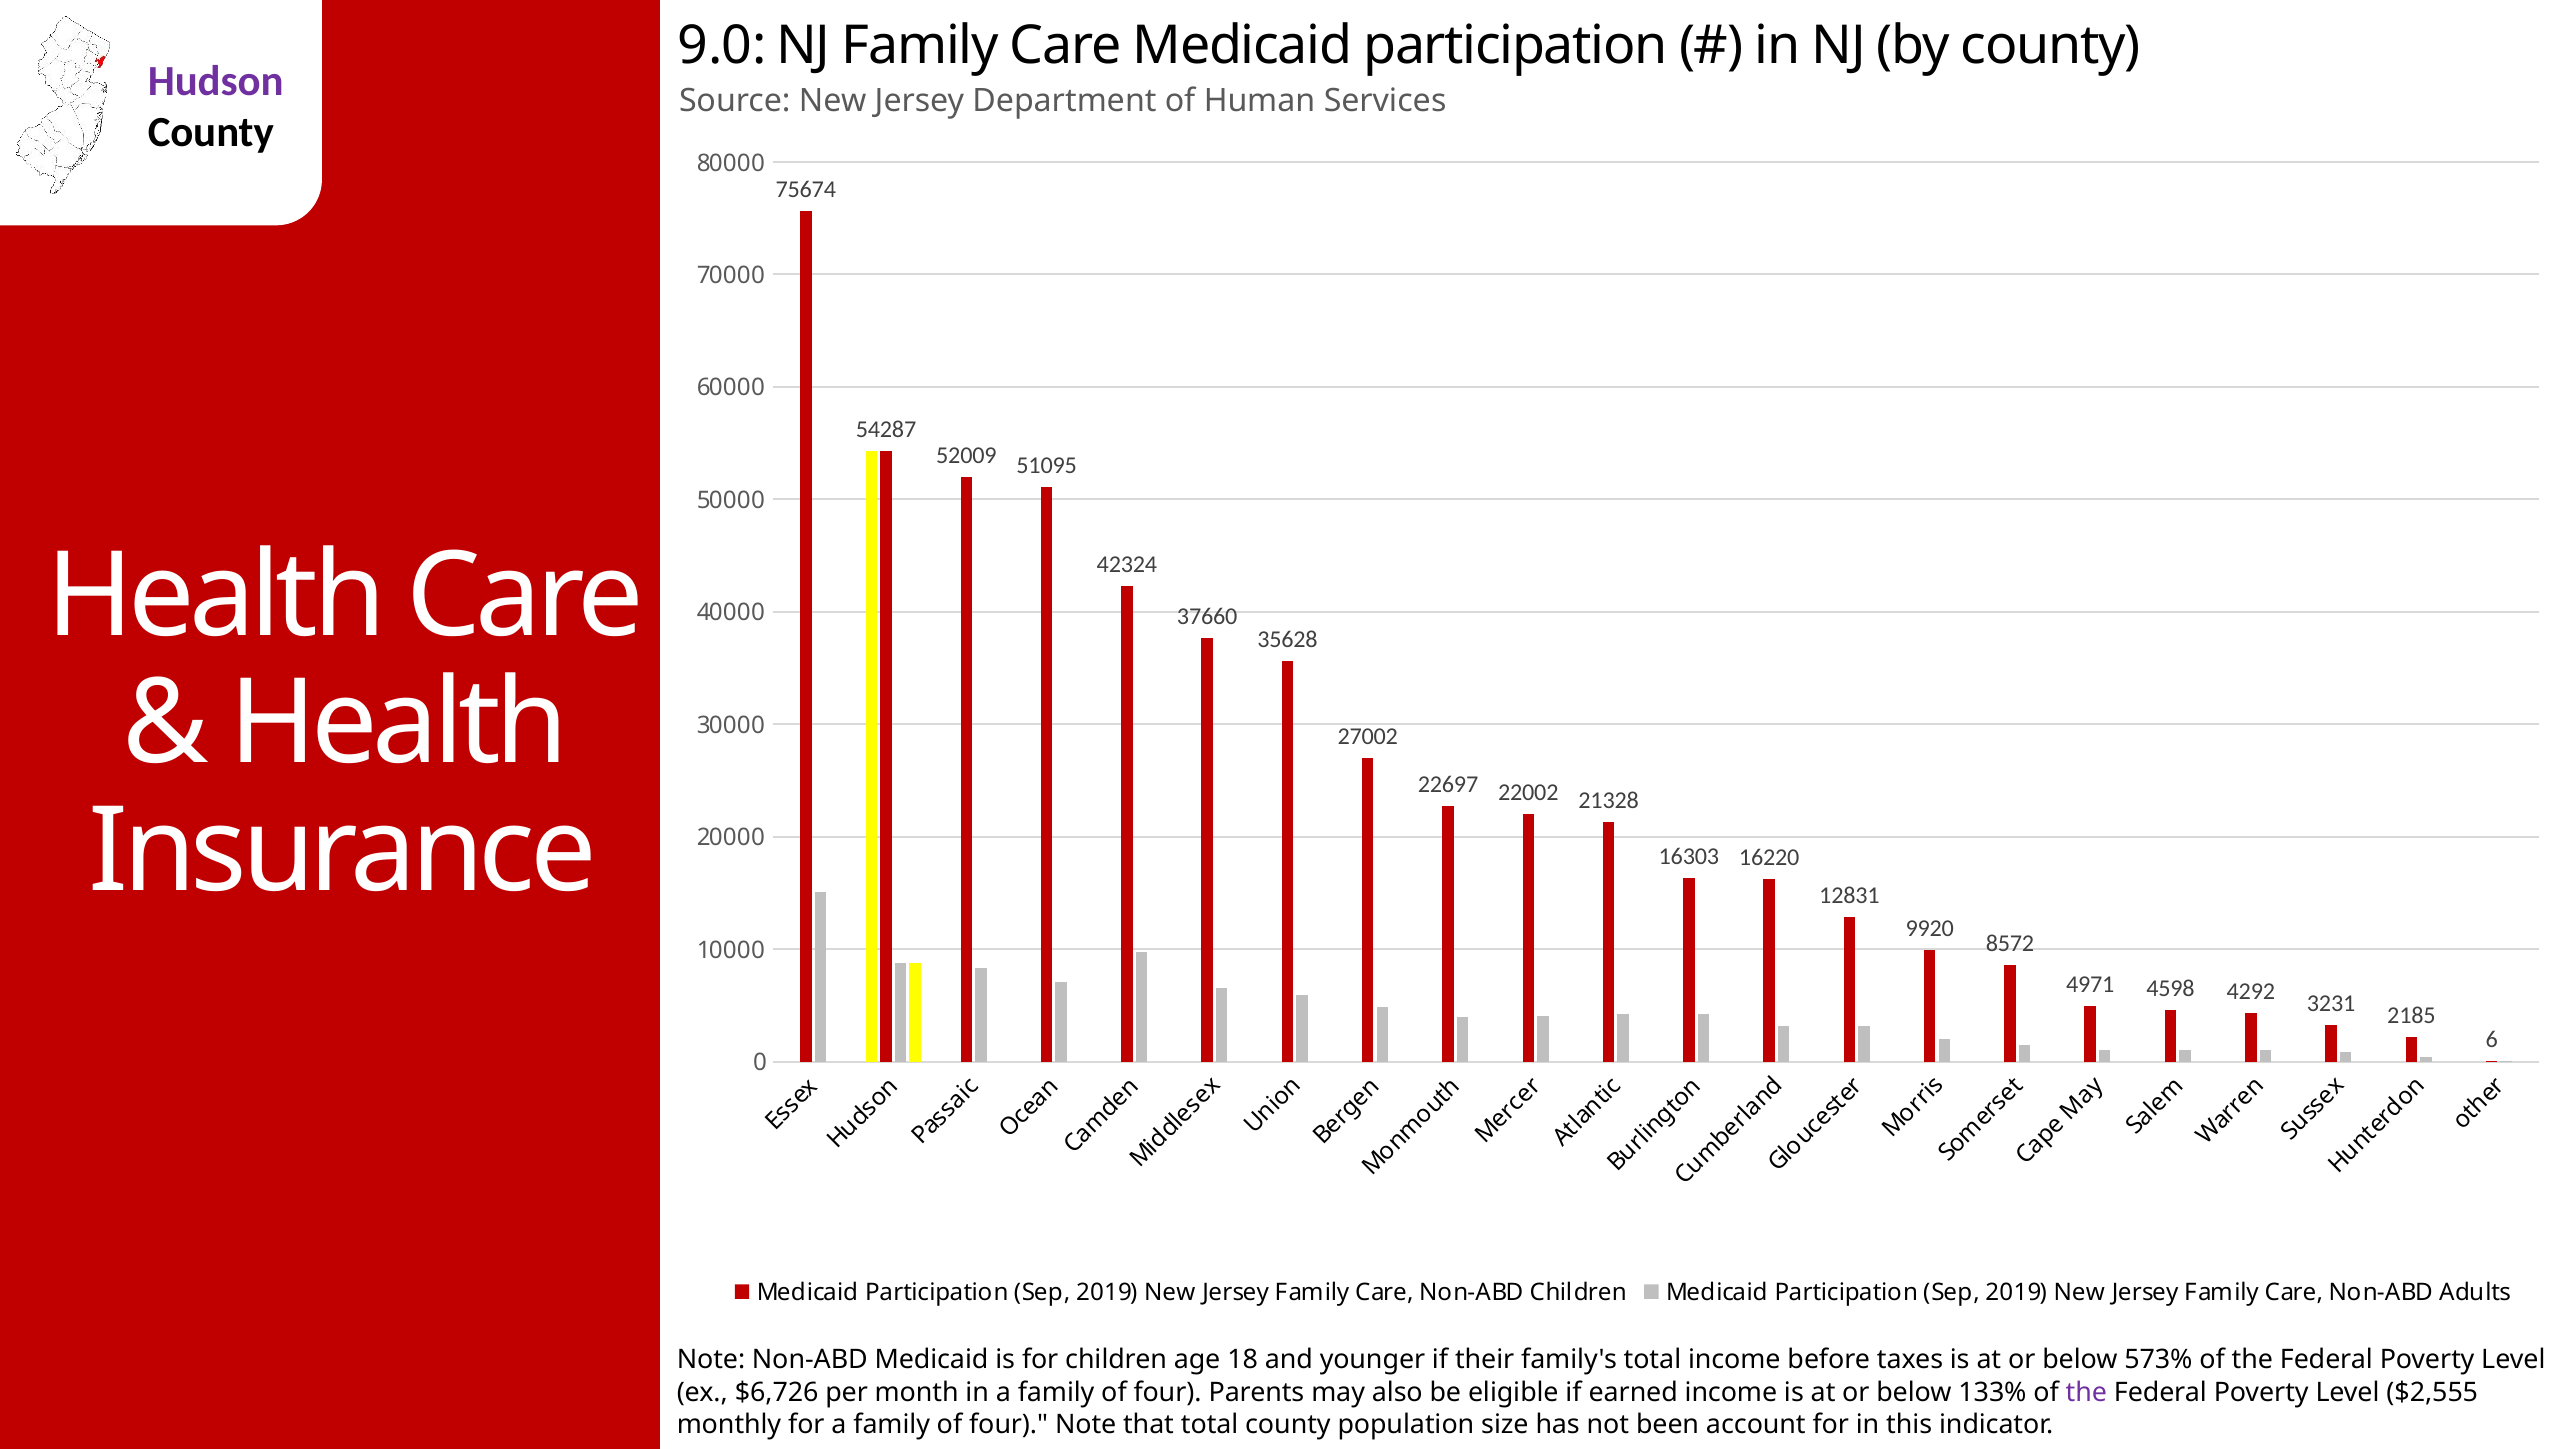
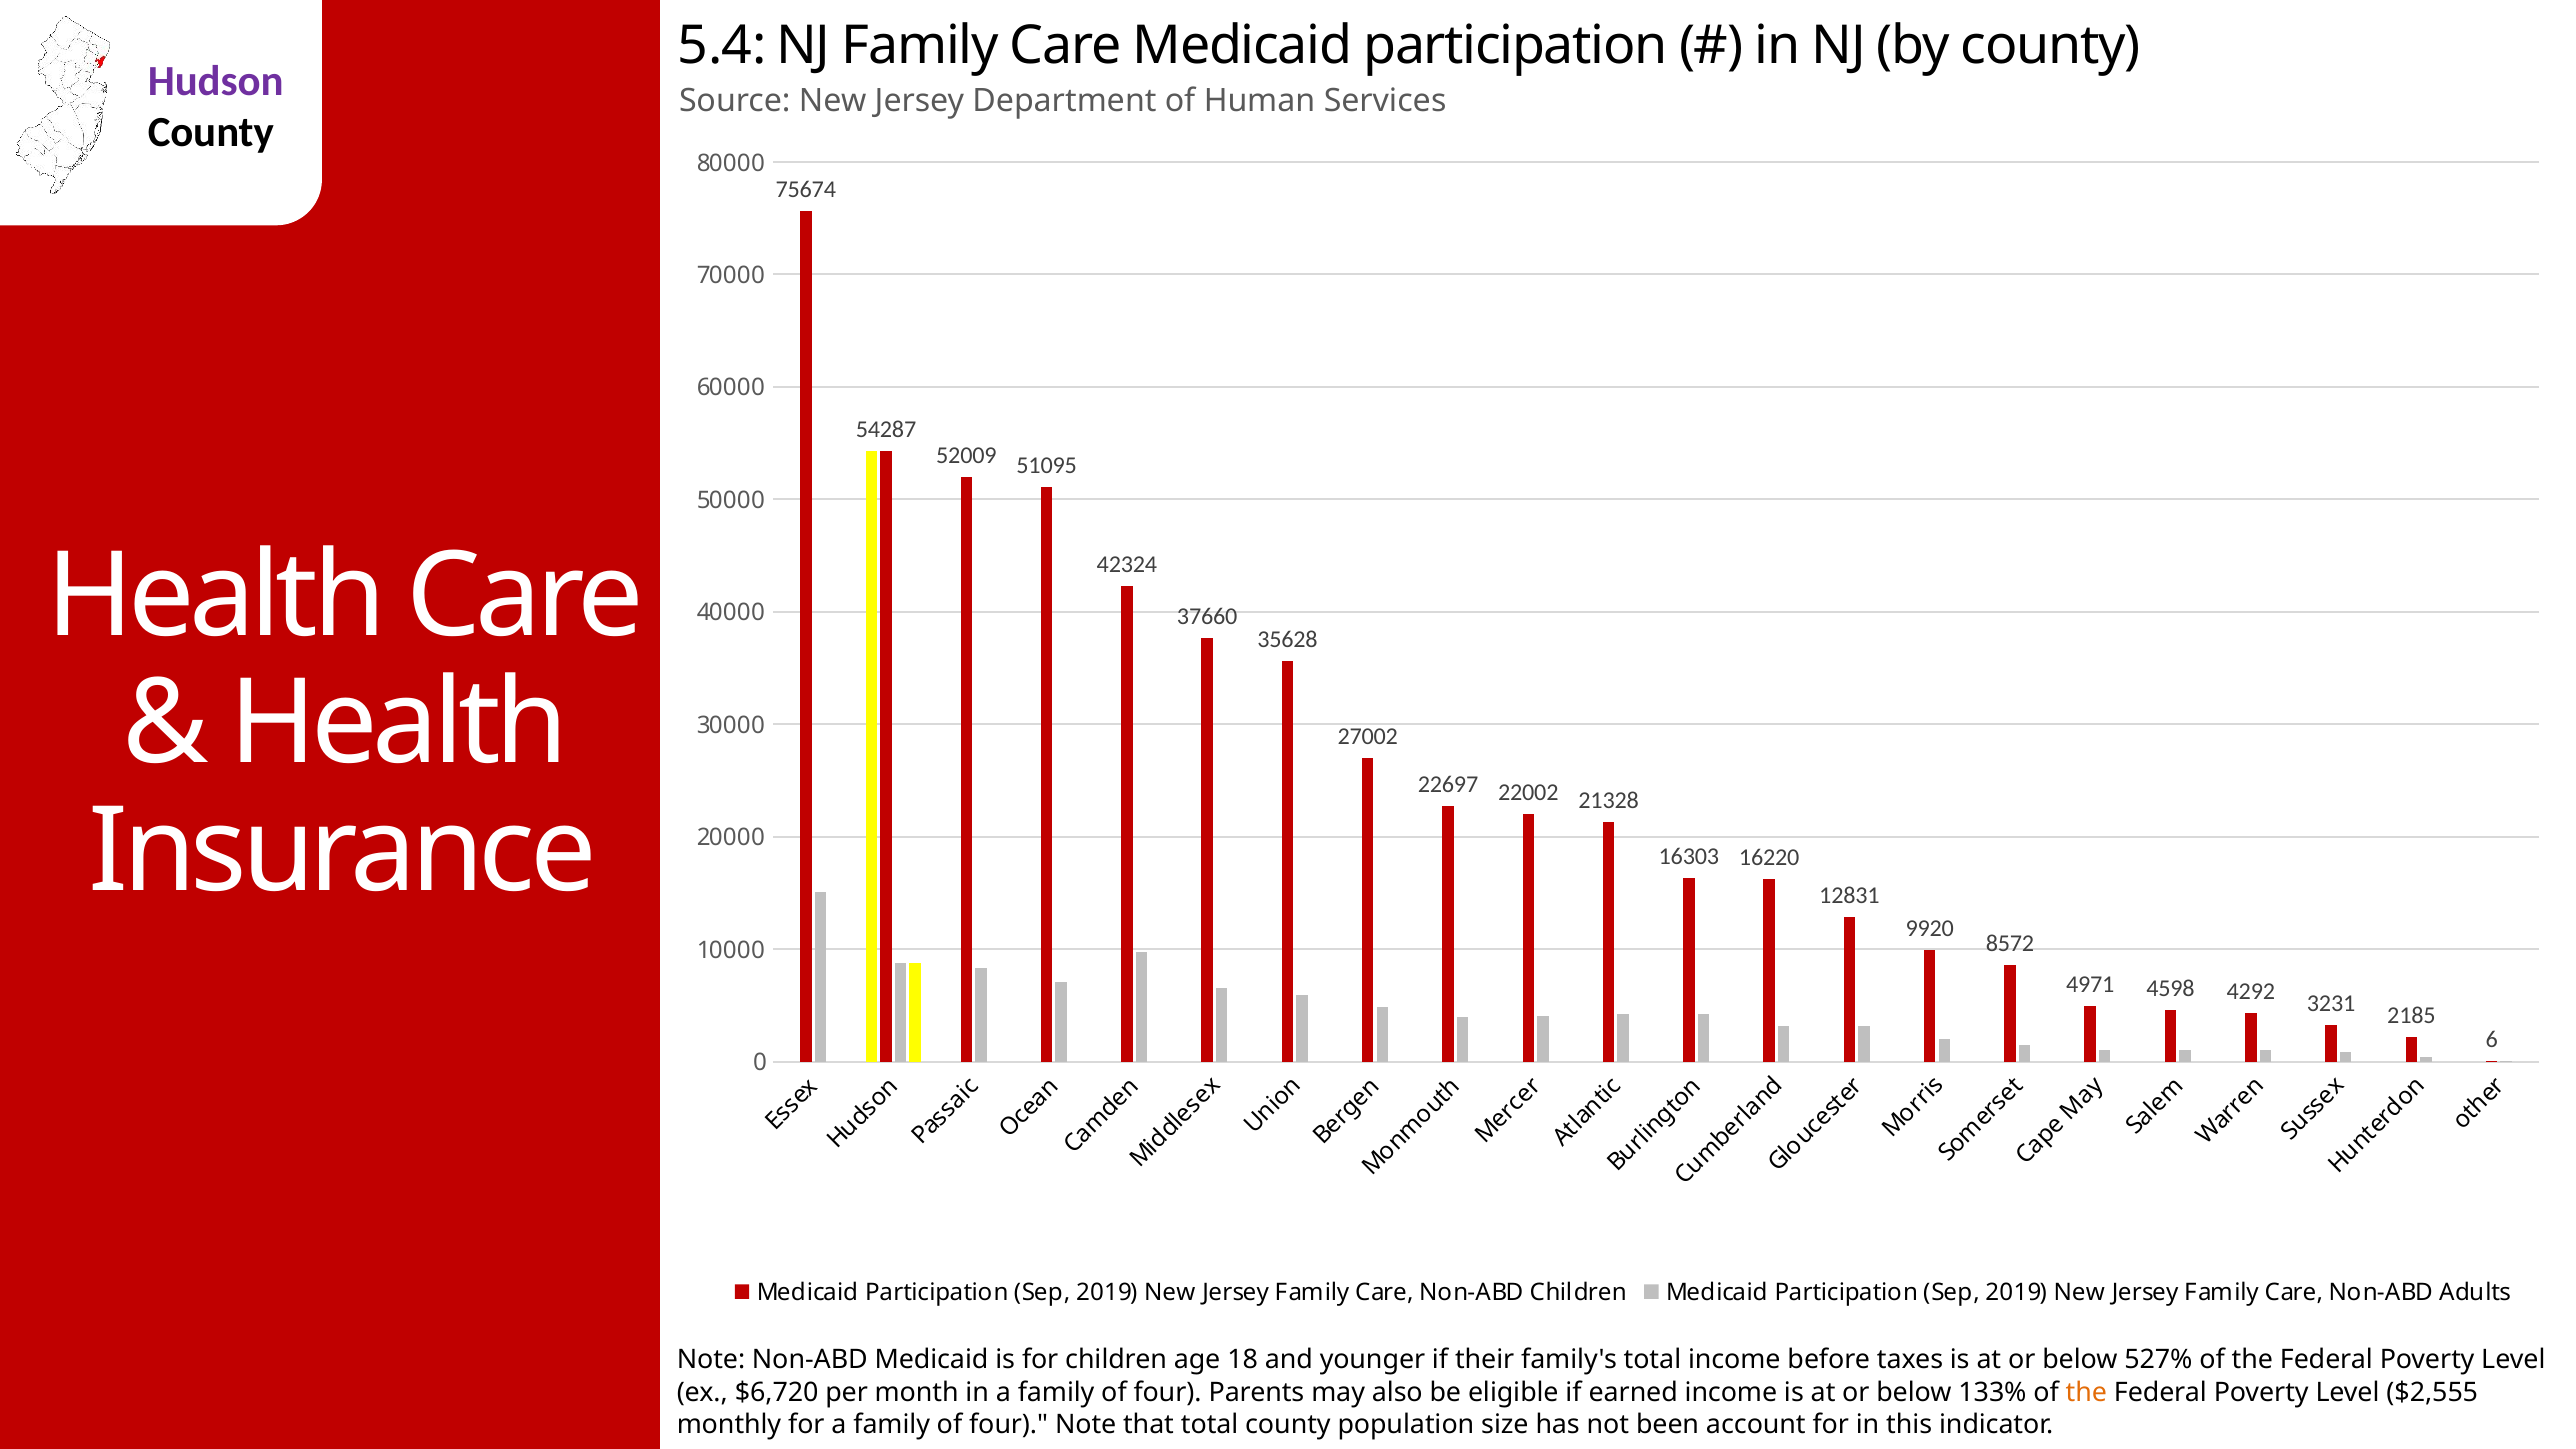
9.0: 9.0 -> 5.4 (722, 45)
573%: 573% -> 527% (2158, 1360)
$6,726: $6,726 -> $6,720 (777, 1392)
the colour: purple -> orange (2086, 1392)
